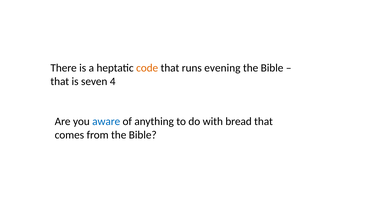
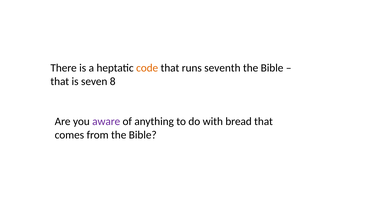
evening: evening -> seventh (222, 68)
4: 4 -> 8 (113, 81)
aware colour: blue -> purple (106, 121)
